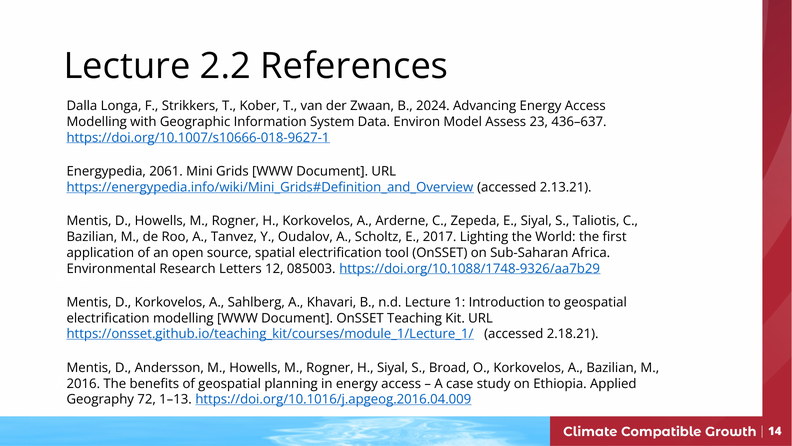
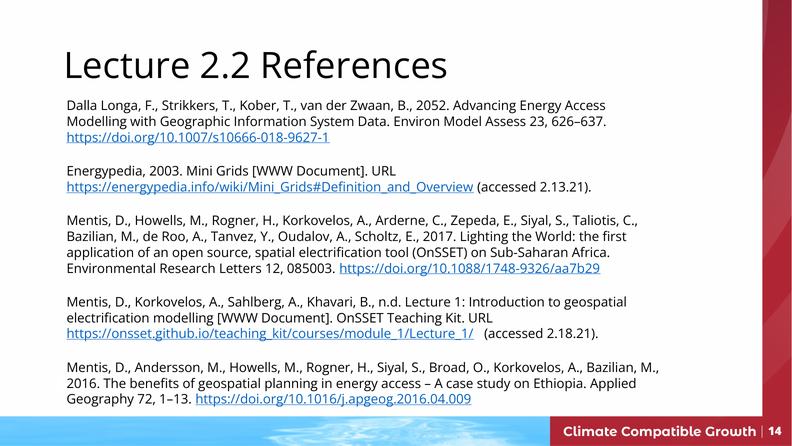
2024: 2024 -> 2052 (433, 106)
436–637: 436–637 -> 626–637 (579, 122)
2061: 2061 -> 2003 (166, 171)
